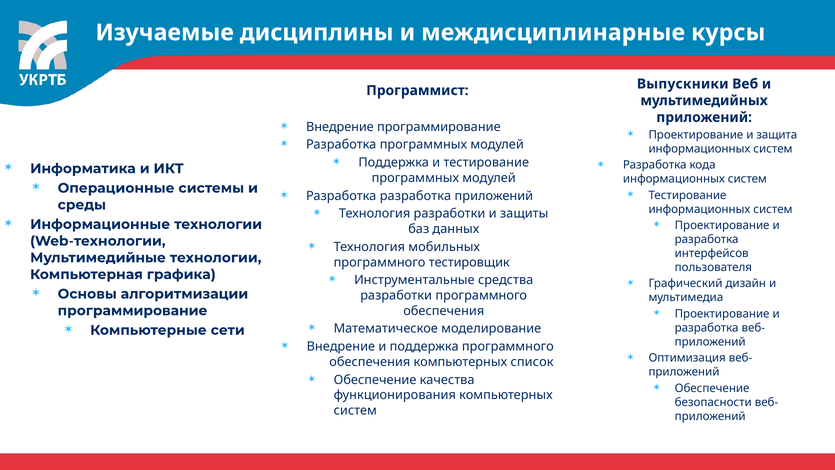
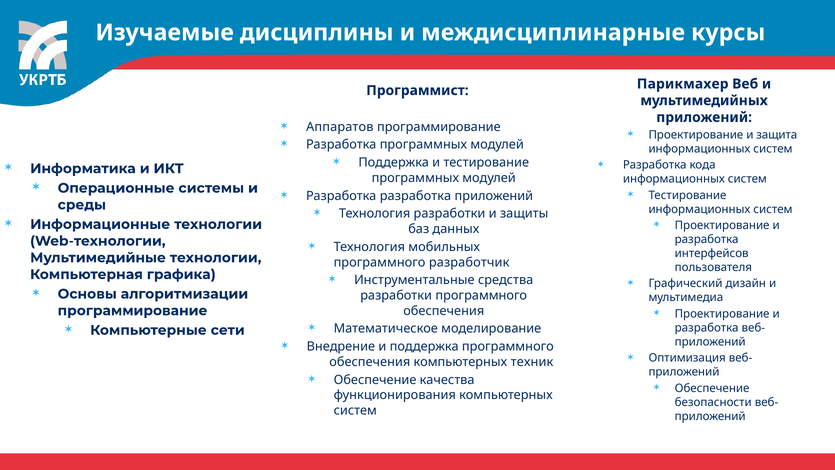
Выпускники: Выпускники -> Парикмахер (683, 84)
Внедрение: Внедрение -> Аппаратов (340, 127)
тестировщик: тестировщик -> разработчик (469, 262)
список: список -> техник (532, 362)
